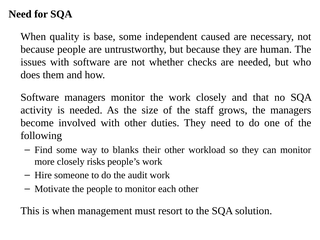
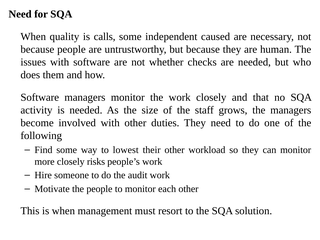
base: base -> calls (105, 36)
blanks: blanks -> lowest (126, 150)
